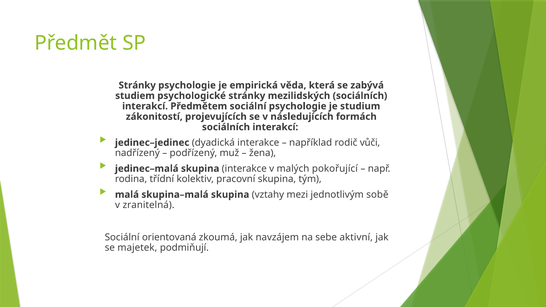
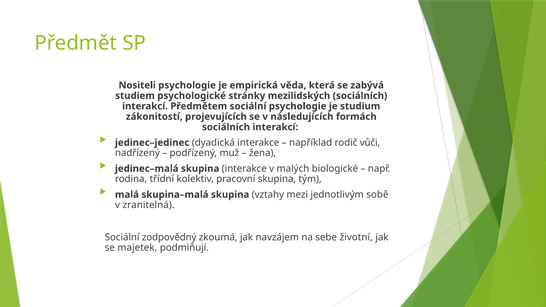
Stránky: Stránky -> Nositeli (137, 85)
pokořující: pokořující -> biologické (335, 169)
orientovaná: orientovaná -> zodpovědný (169, 237)
aktivní: aktivní -> životní (356, 237)
